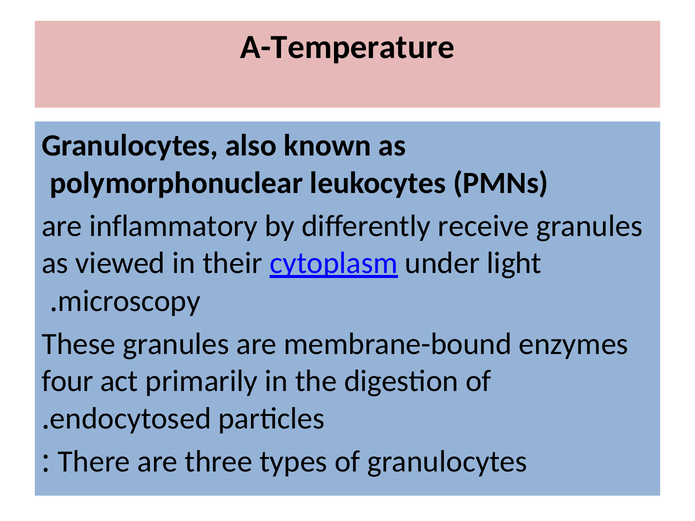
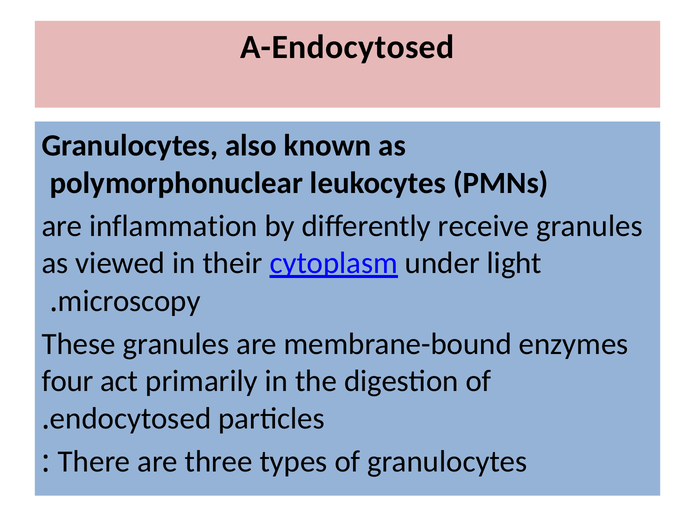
A-Temperature: A-Temperature -> A-Endocytosed (347, 47)
inflammatory: inflammatory -> inflammation (173, 226)
